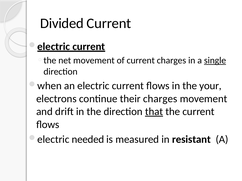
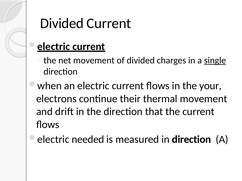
of current: current -> divided (141, 61)
their charges: charges -> thermal (160, 99)
that underline: present -> none (154, 112)
in resistant: resistant -> direction (192, 140)
